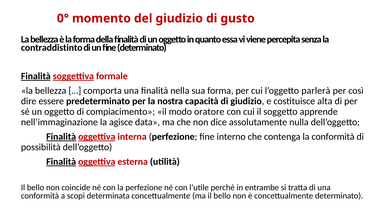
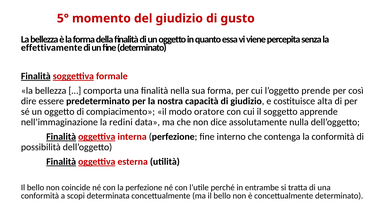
0°: 0° -> 5° (63, 18)
contraddistinto: contraddistinto -> effettivamente (52, 48)
parlerà: parlerà -> prende (316, 90)
agisce: agisce -> redini (121, 122)
